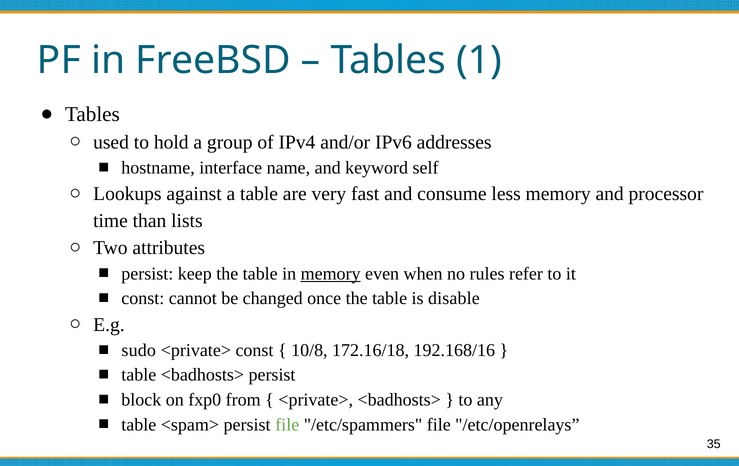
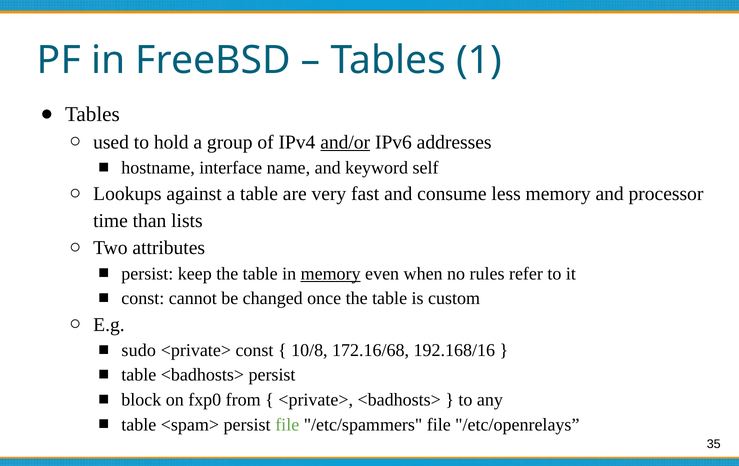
and/or underline: none -> present (345, 142)
disable: disable -> custom (454, 298)
172.16/18: 172.16/18 -> 172.16/68 (371, 350)
